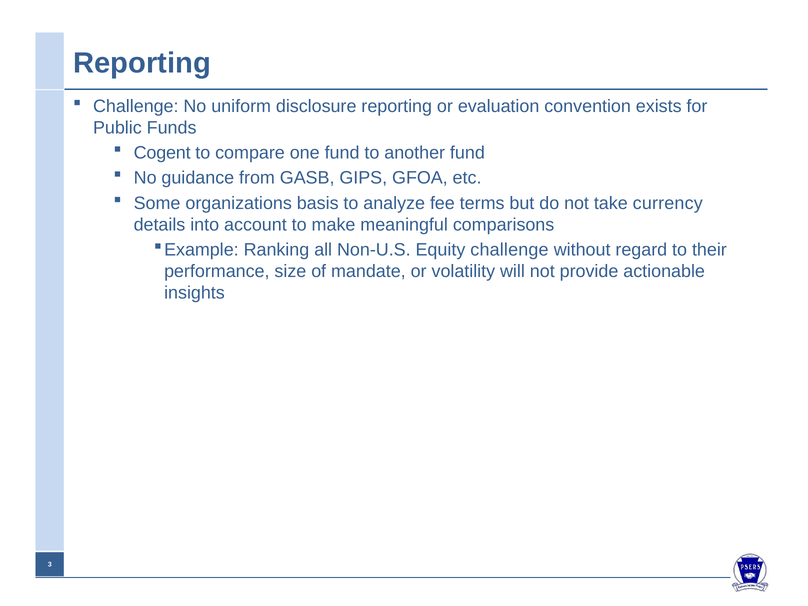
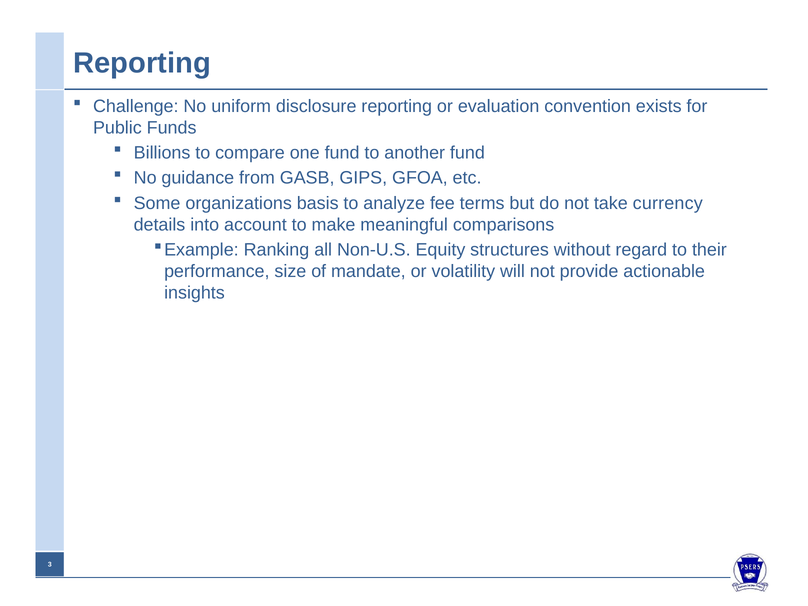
Cogent: Cogent -> Billions (162, 153)
Equity challenge: challenge -> structures (510, 250)
